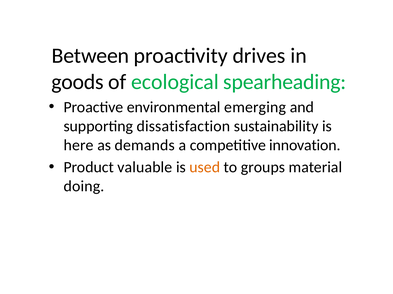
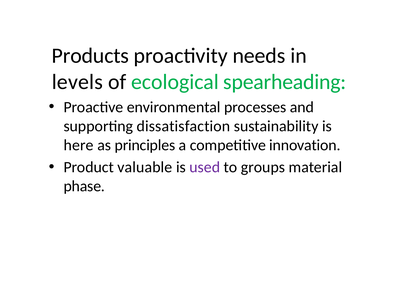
Between: Between -> Products (90, 56)
drives: drives -> needs (259, 56)
goods: goods -> levels (77, 82)
emerging: emerging -> processes (255, 107)
demands: demands -> principles (145, 145)
used colour: orange -> purple (205, 168)
doing: doing -> phase (84, 187)
